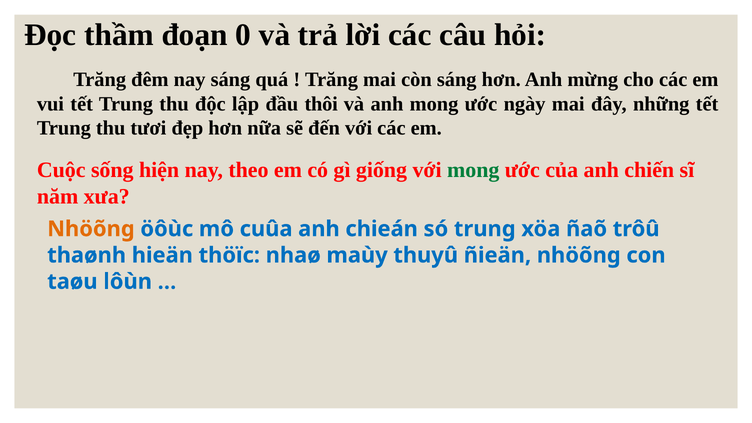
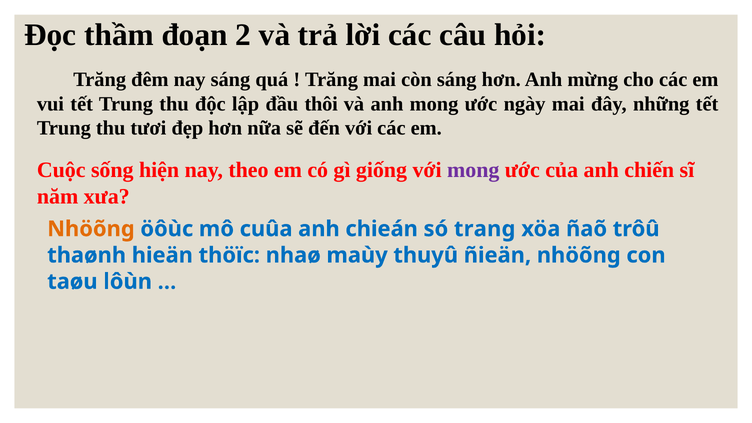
0: 0 -> 2 (243, 35)
mong colour: green -> purple (473, 170)
só trung: trung -> trang (485, 229)
